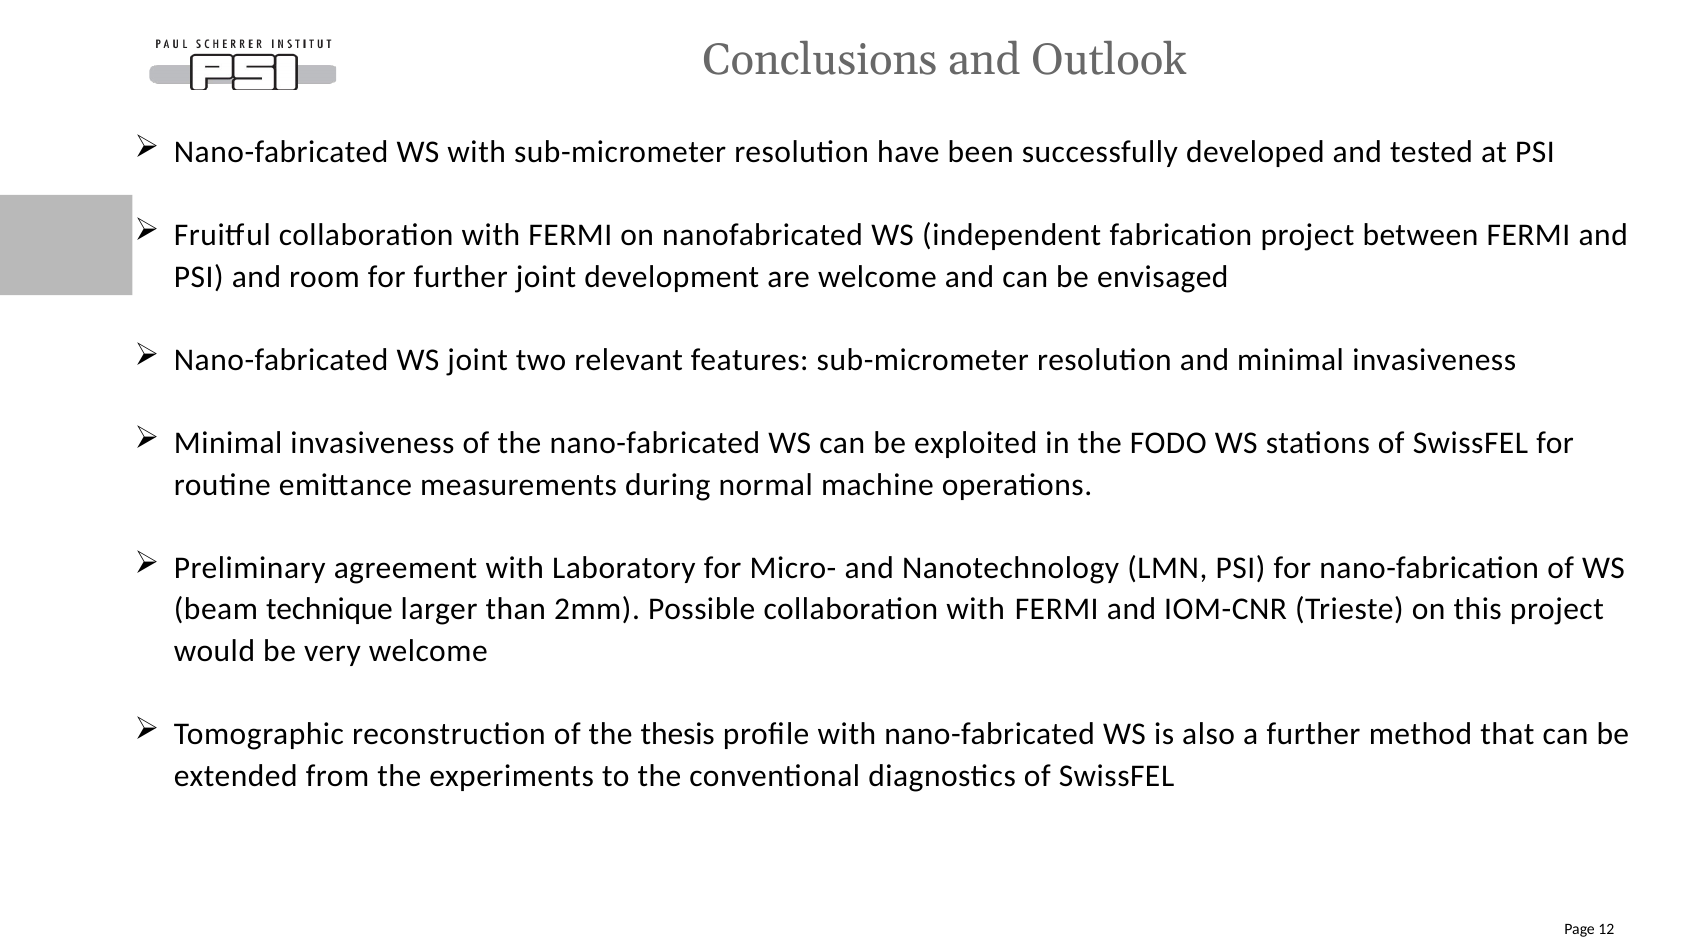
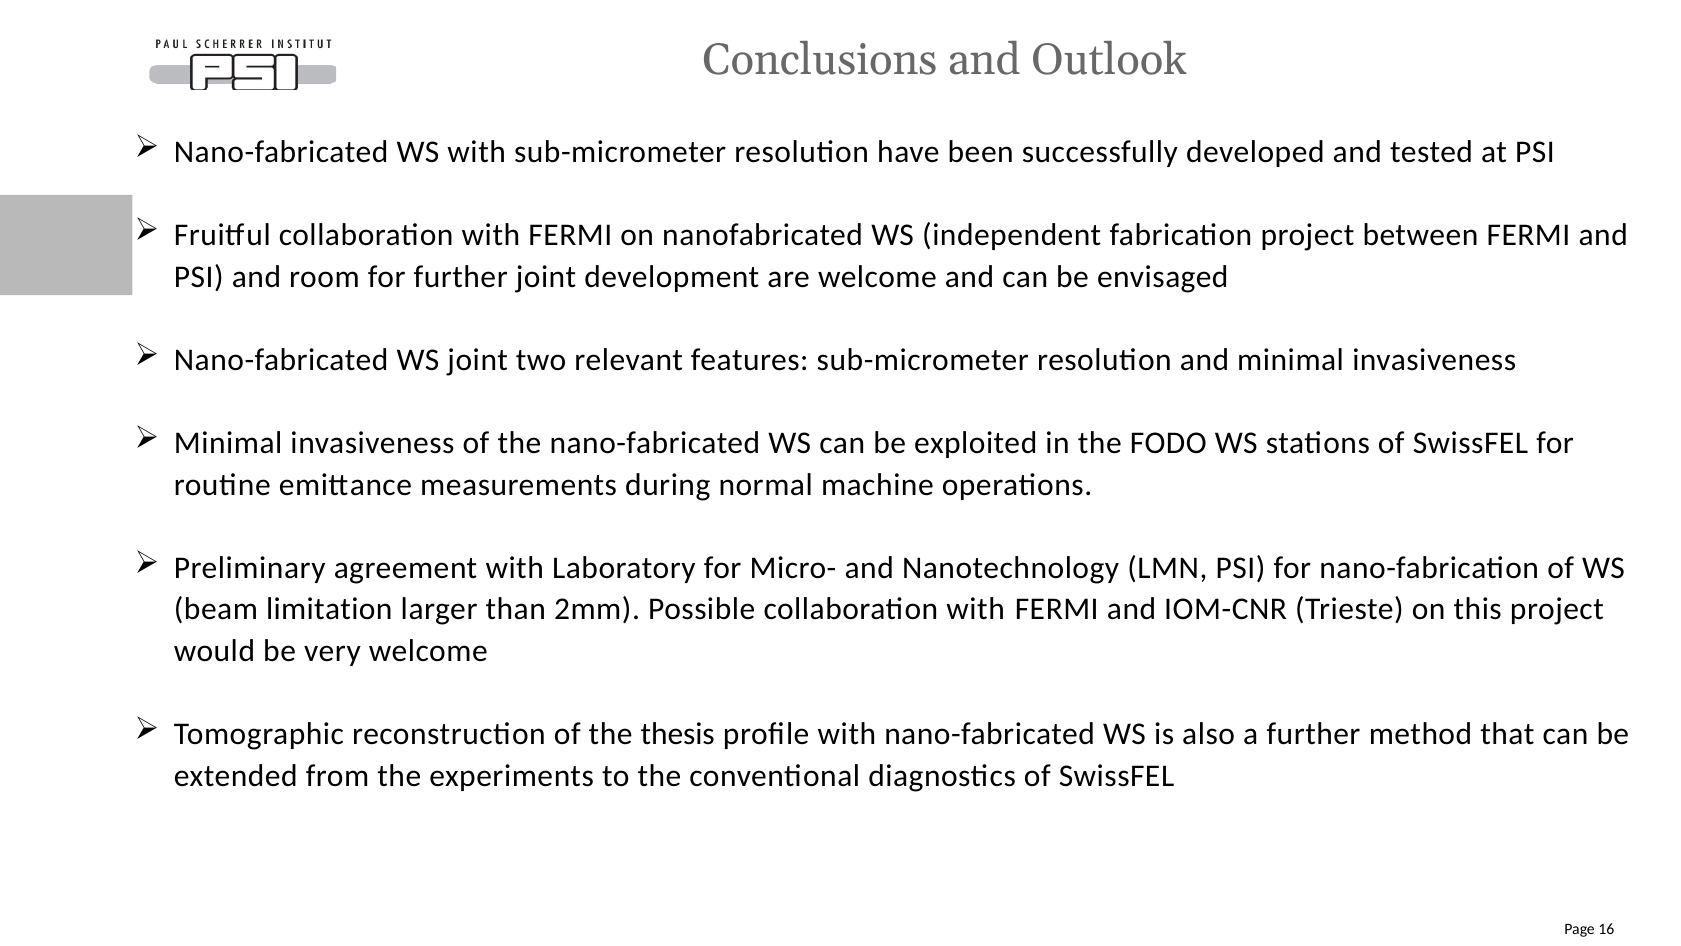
technique: technique -> limitation (329, 609)
12: 12 -> 16 (1606, 929)
